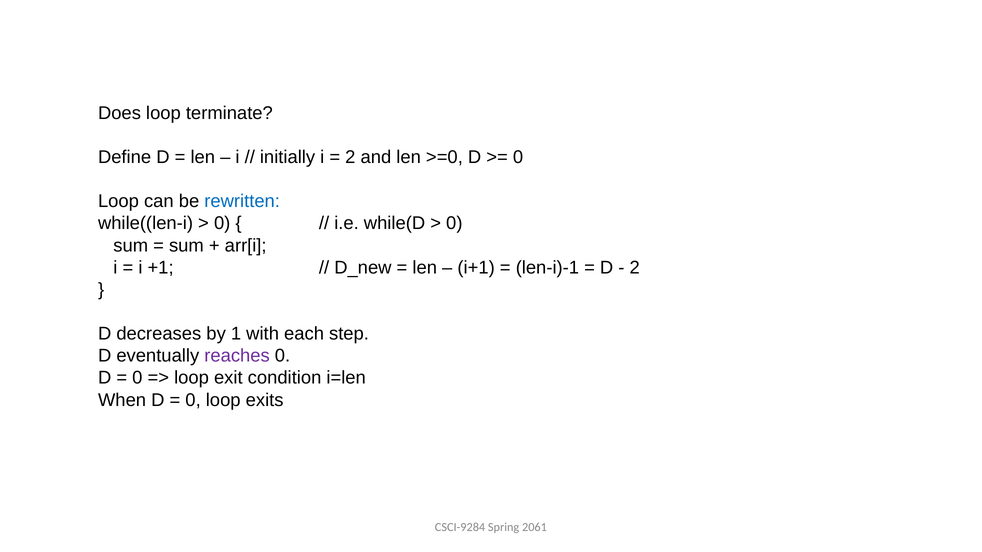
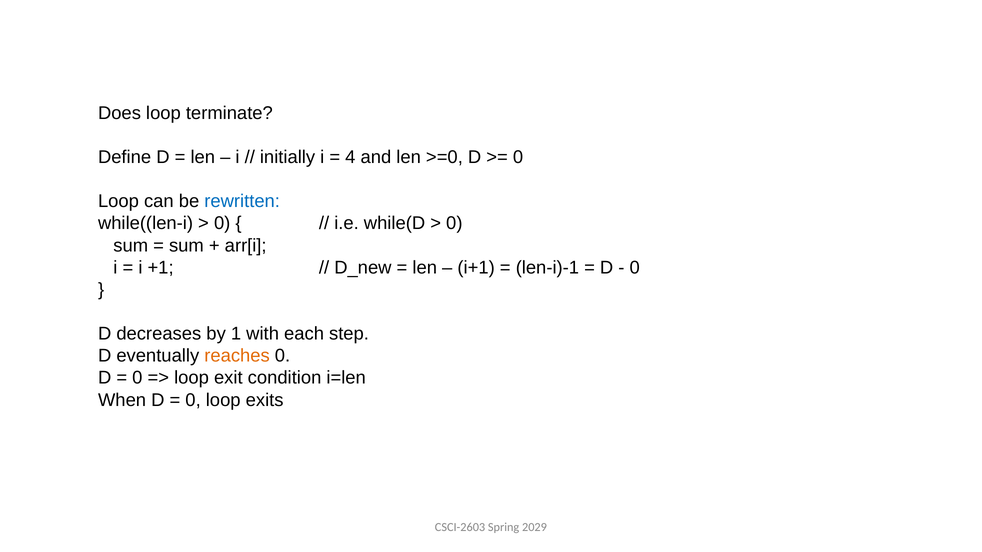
2: 2 -> 4 (350, 157)
2: 2 -> 0 (635, 268)
reaches colour: purple -> orange (237, 356)
CSCI-9284: CSCI-9284 -> CSCI-2603 (460, 528)
2061: 2061 -> 2029 (534, 528)
